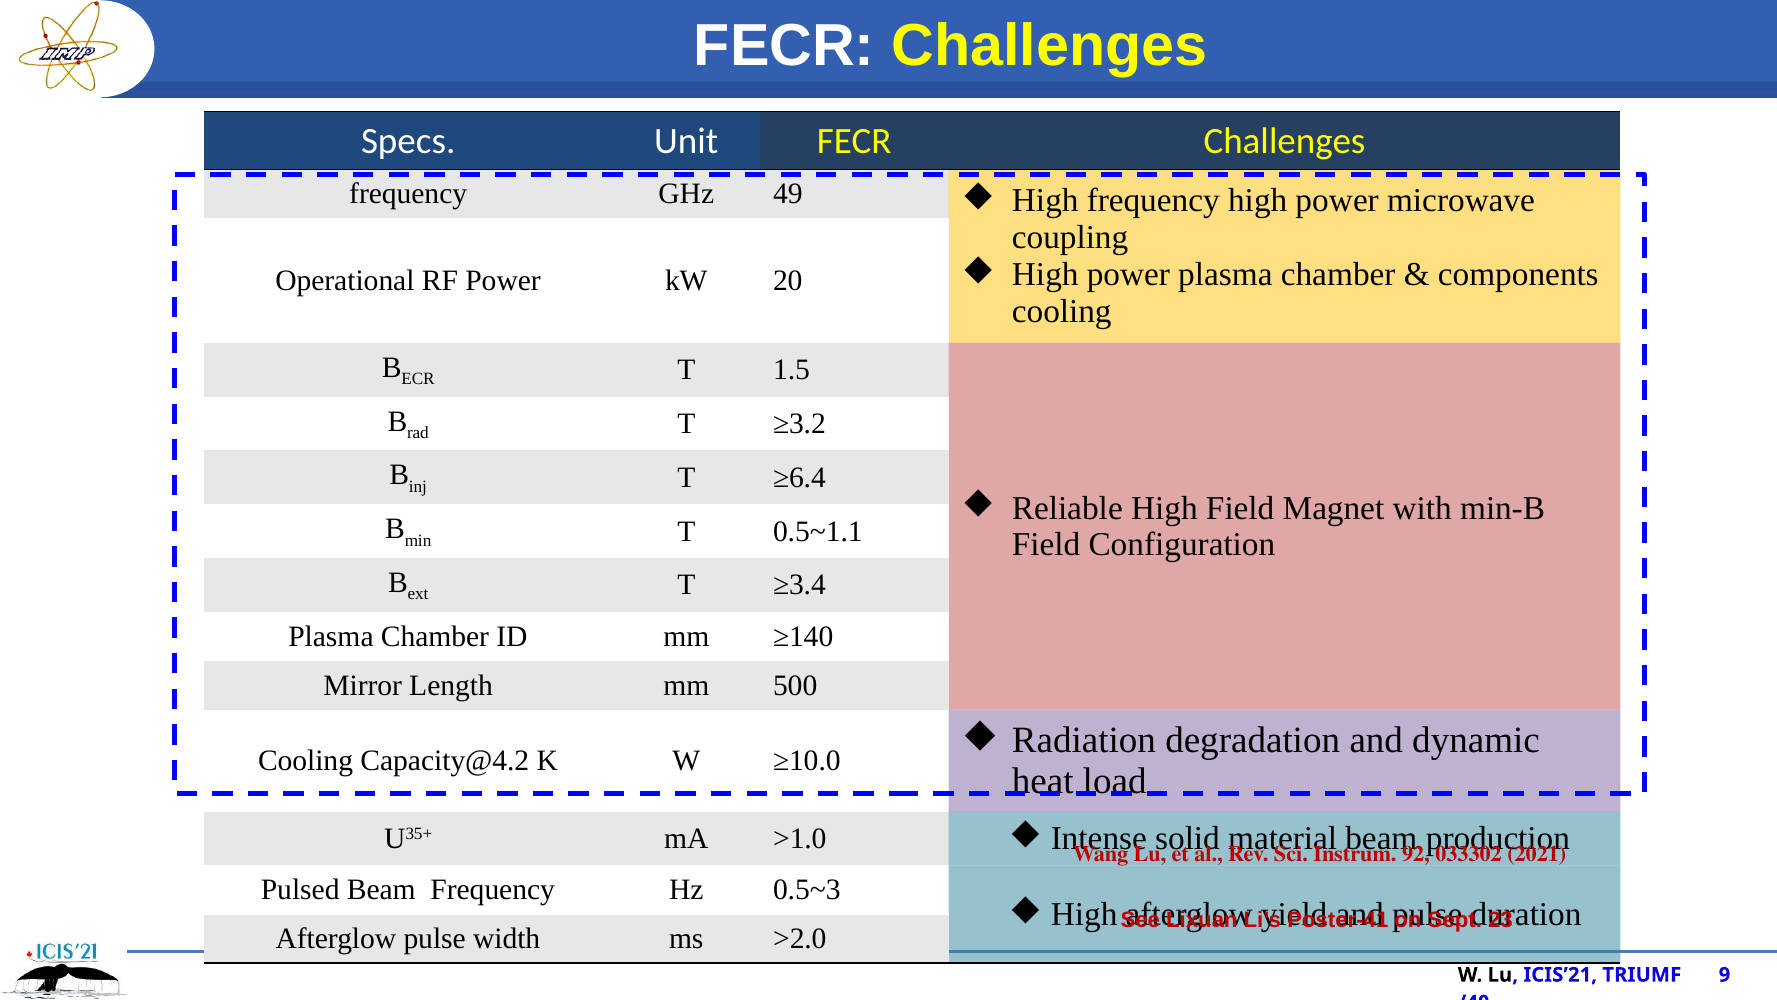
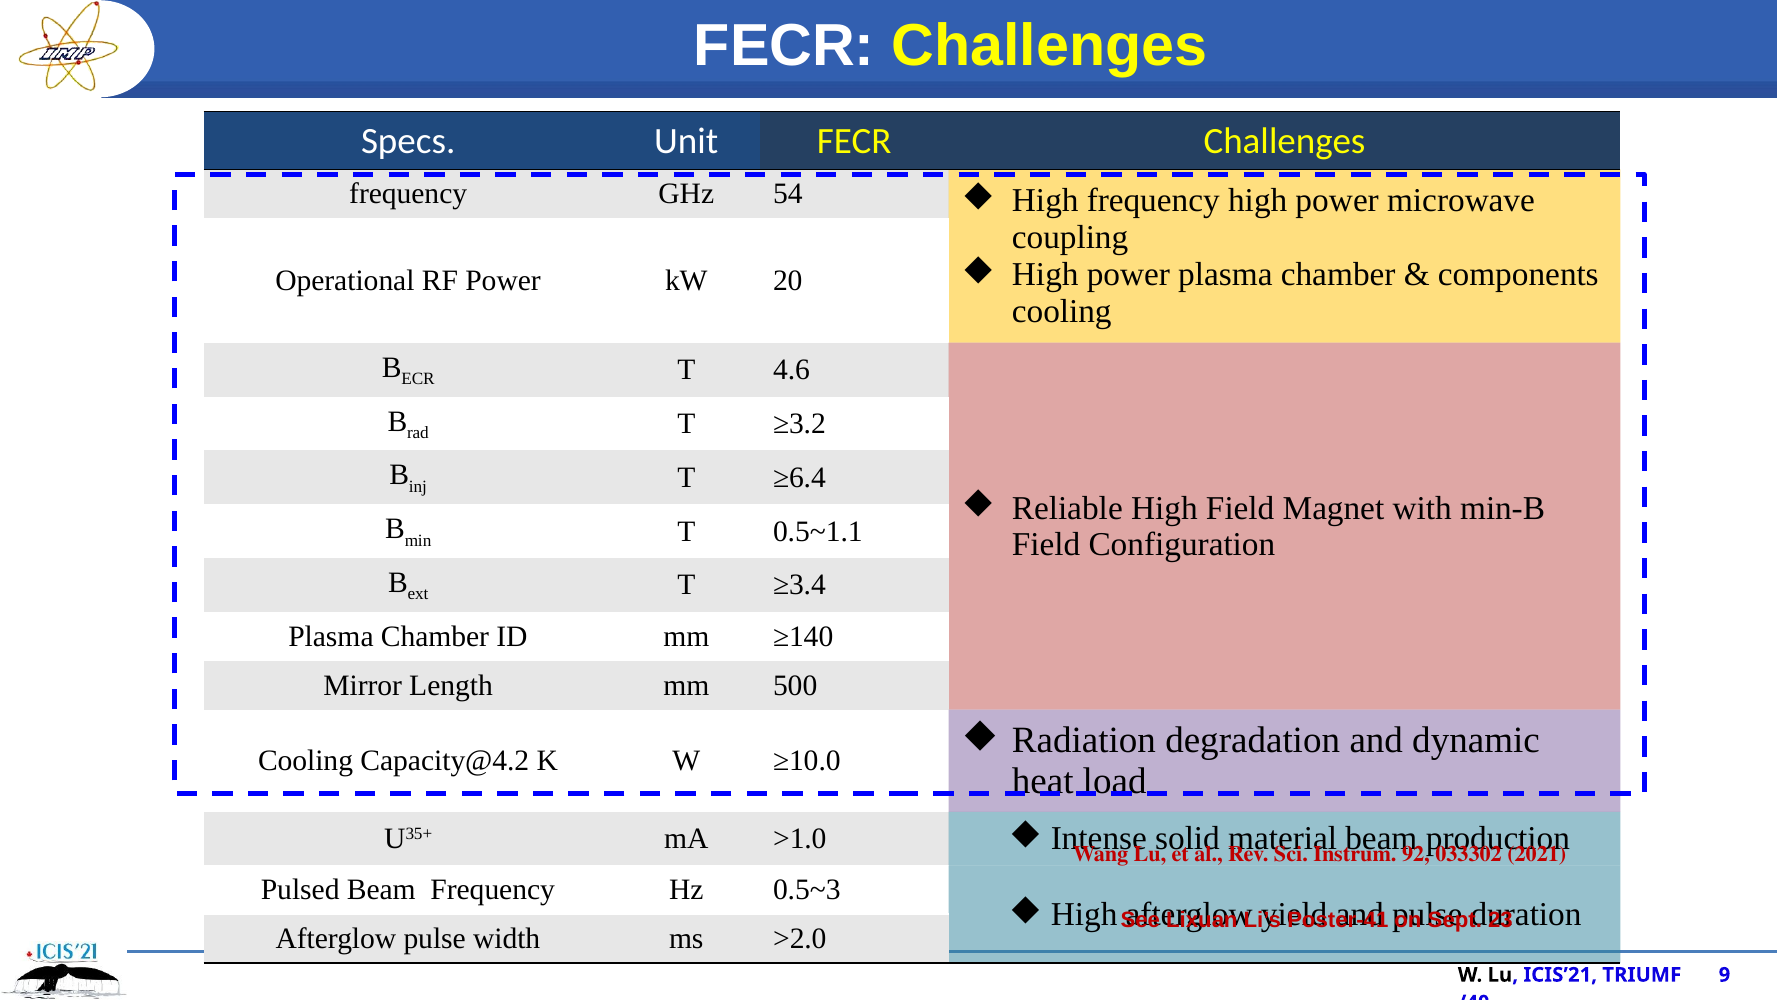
49: 49 -> 54 (788, 194)
1.5: 1.5 -> 4.6 (792, 370)
